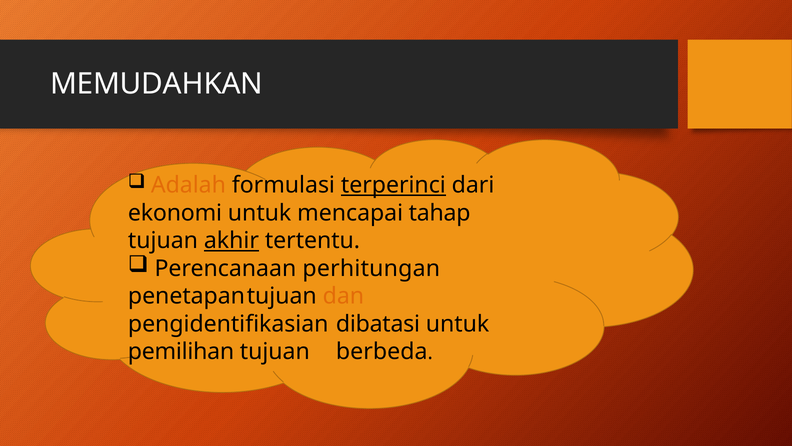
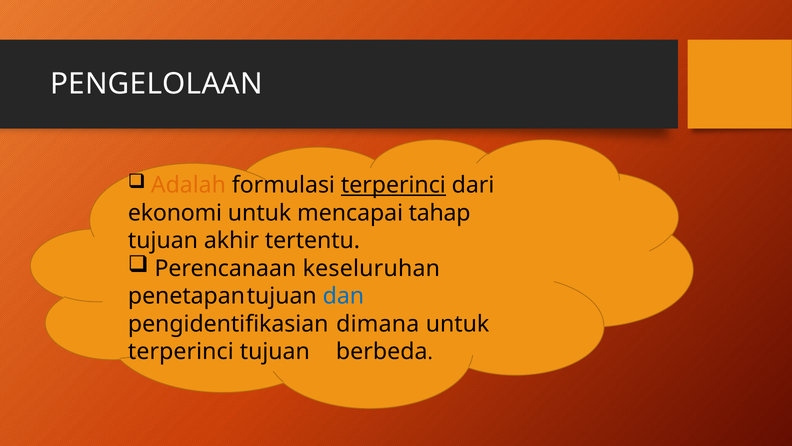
MEMUDAHKAN: MEMUDAHKAN -> PENGELOLAAN (156, 84)
akhir underline: present -> none (231, 241)
perhitungan: perhitungan -> keseluruhan (371, 268)
dan colour: orange -> blue (343, 296)
dibatasi: dibatasi -> dimana (378, 324)
pemilihan: pemilihan -> terperinci (181, 351)
